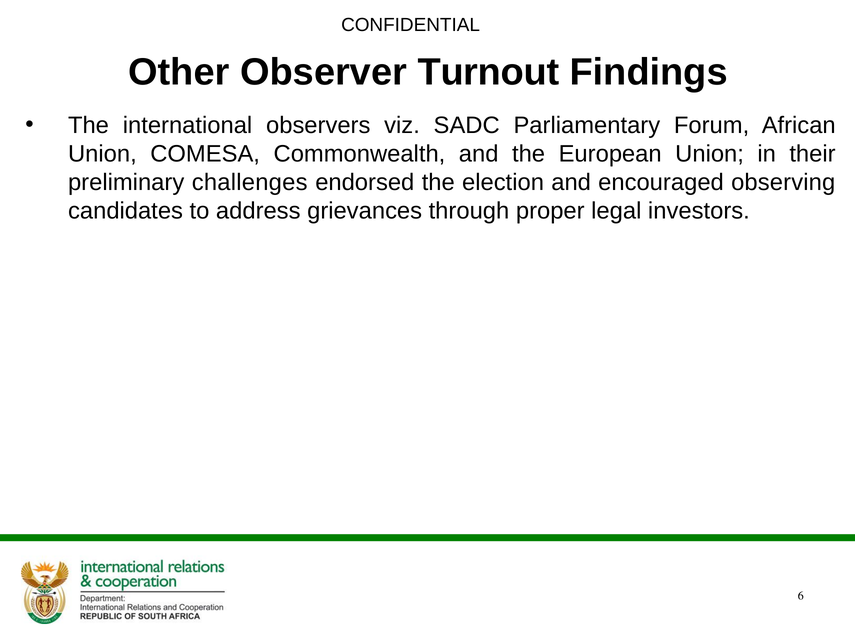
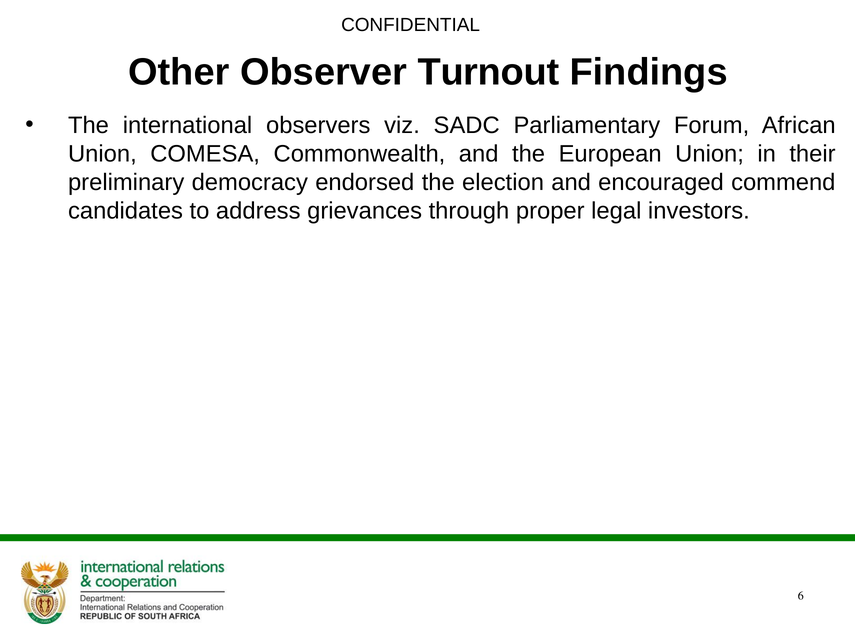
challenges: challenges -> democracy (250, 182)
observing: observing -> commend (783, 182)
